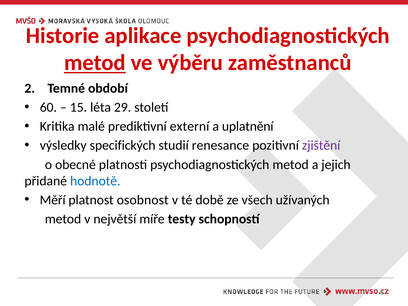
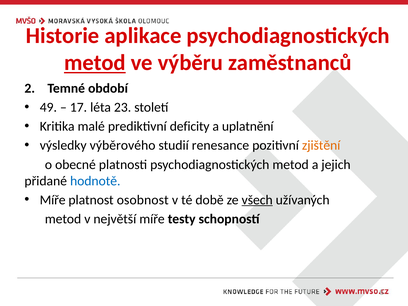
60: 60 -> 49 (48, 107)
15: 15 -> 17 (78, 107)
29: 29 -> 23 (123, 107)
externí: externí -> deficity (190, 126)
specifických: specifických -> výběrového (123, 146)
zjištění colour: purple -> orange (321, 146)
Měří: Měří -> Míře (53, 200)
všech underline: none -> present (257, 200)
